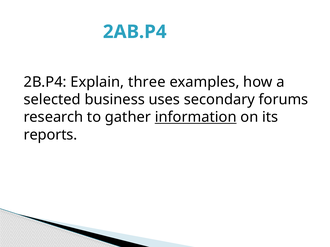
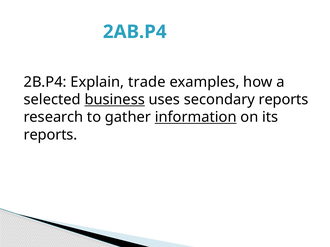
three: three -> trade (147, 82)
business underline: none -> present (115, 100)
secondary forums: forums -> reports (283, 100)
